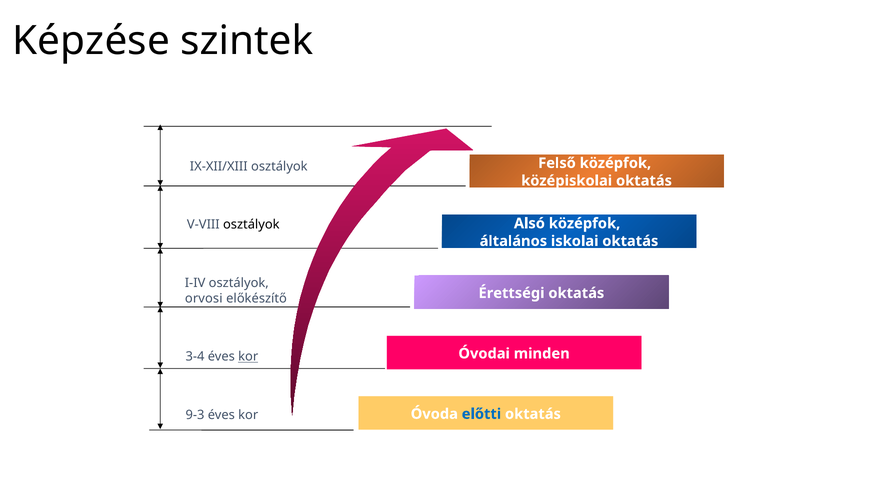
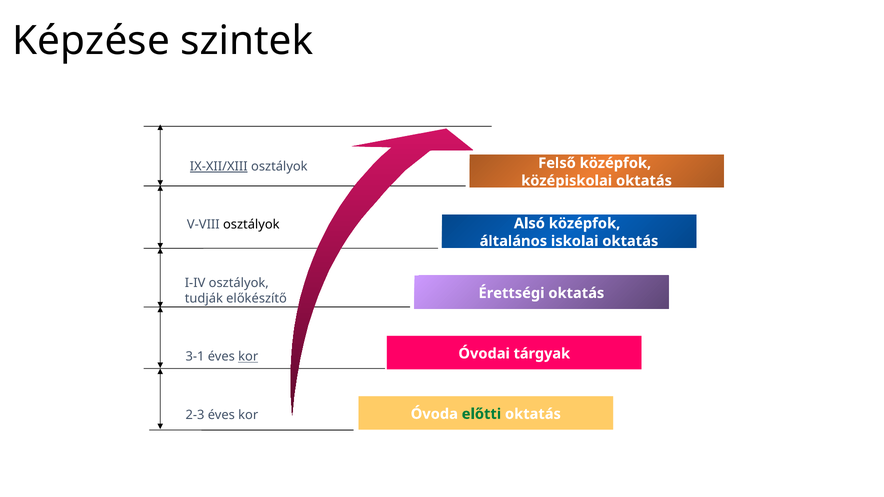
IX-XII/XIII underline: none -> present (219, 167)
orvosi: orvosi -> tudják (204, 299)
minden: minden -> tárgyak (542, 354)
3-4: 3-4 -> 3-1 (195, 357)
9-3: 9-3 -> 2-3 (195, 415)
előtti colour: blue -> green (481, 414)
